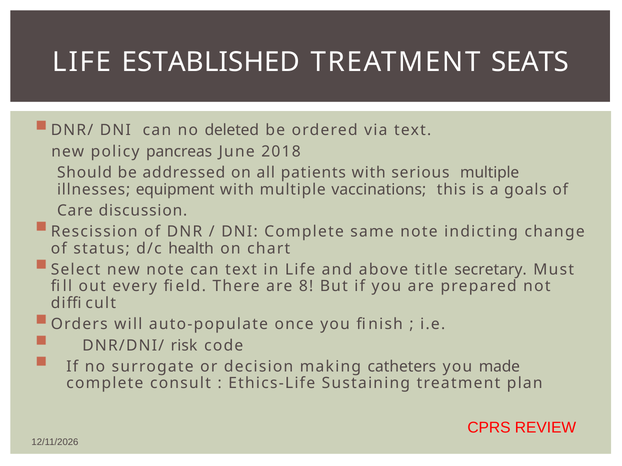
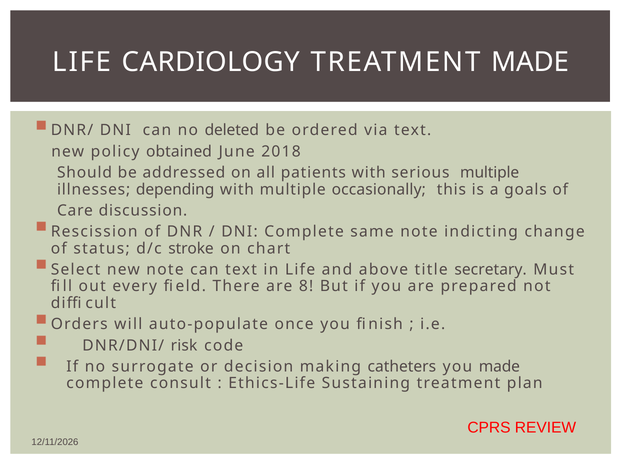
ESTABLISHED: ESTABLISHED -> CARDIOLOGY (211, 62)
TREATMENT SEATS: SEATS -> MADE (530, 62)
pancreas: pancreas -> obtained (179, 152)
equipment: equipment -> depending (175, 190)
vaccinations: vaccinations -> occasionally (379, 190)
health: health -> stroke (191, 249)
